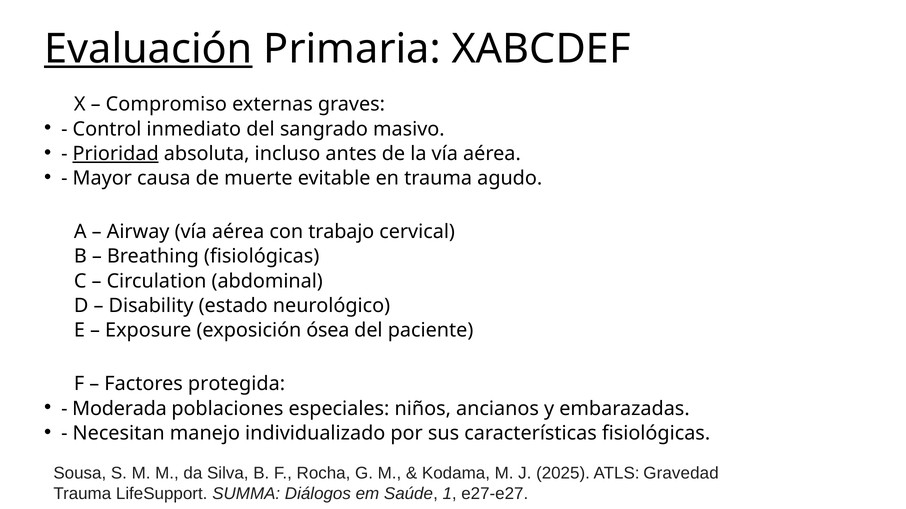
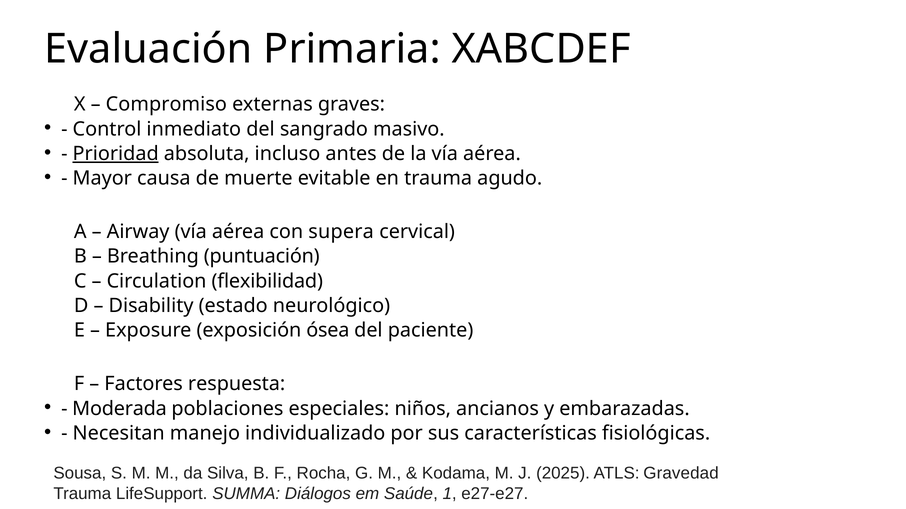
Evaluación underline: present -> none (148, 49)
trabajo: trabajo -> supera (341, 232)
Breathing fisiológicas: fisiológicas -> puntuación (262, 257)
abdominal: abdominal -> flexibilidad (267, 281)
protegida: protegida -> respuesta (237, 384)
